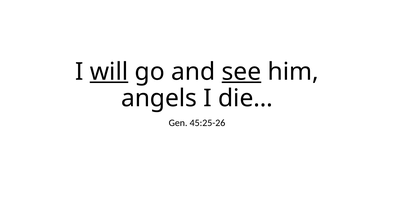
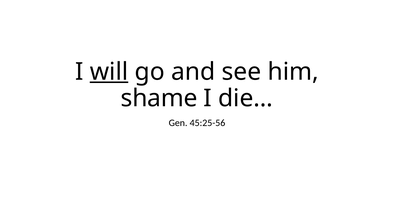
see underline: present -> none (241, 72)
angels: angels -> shame (159, 98)
45:25-26: 45:25-26 -> 45:25-56 (207, 123)
